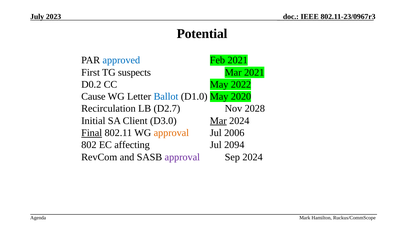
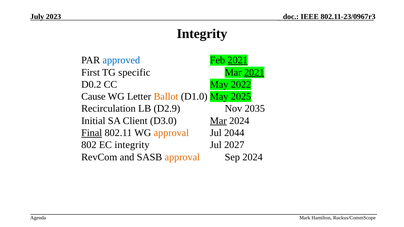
Potential: Potential -> Integrity (202, 34)
2021 underline: none -> present (238, 60)
suspects: suspects -> specific (134, 72)
2021 underline: none -> present (254, 72)
Ballot colour: blue -> orange (166, 97)
2020: 2020 -> 2025 (241, 97)
D2.7: D2.7 -> D2.9 (167, 109)
2028: 2028 -> 2035 (255, 109)
2006: 2006 -> 2044 (234, 133)
EC affecting: affecting -> integrity (132, 145)
2094: 2094 -> 2027 (234, 145)
approval colour: purple -> orange (182, 157)
